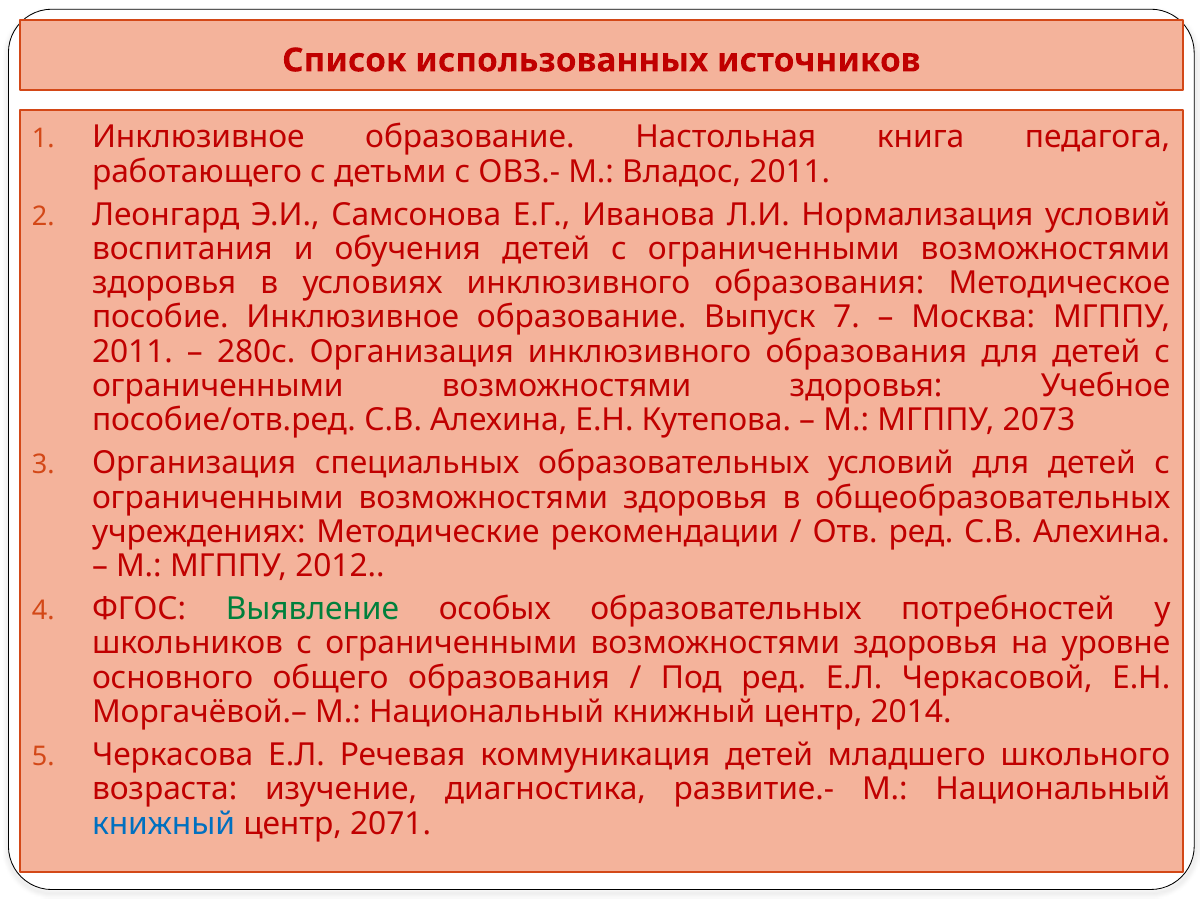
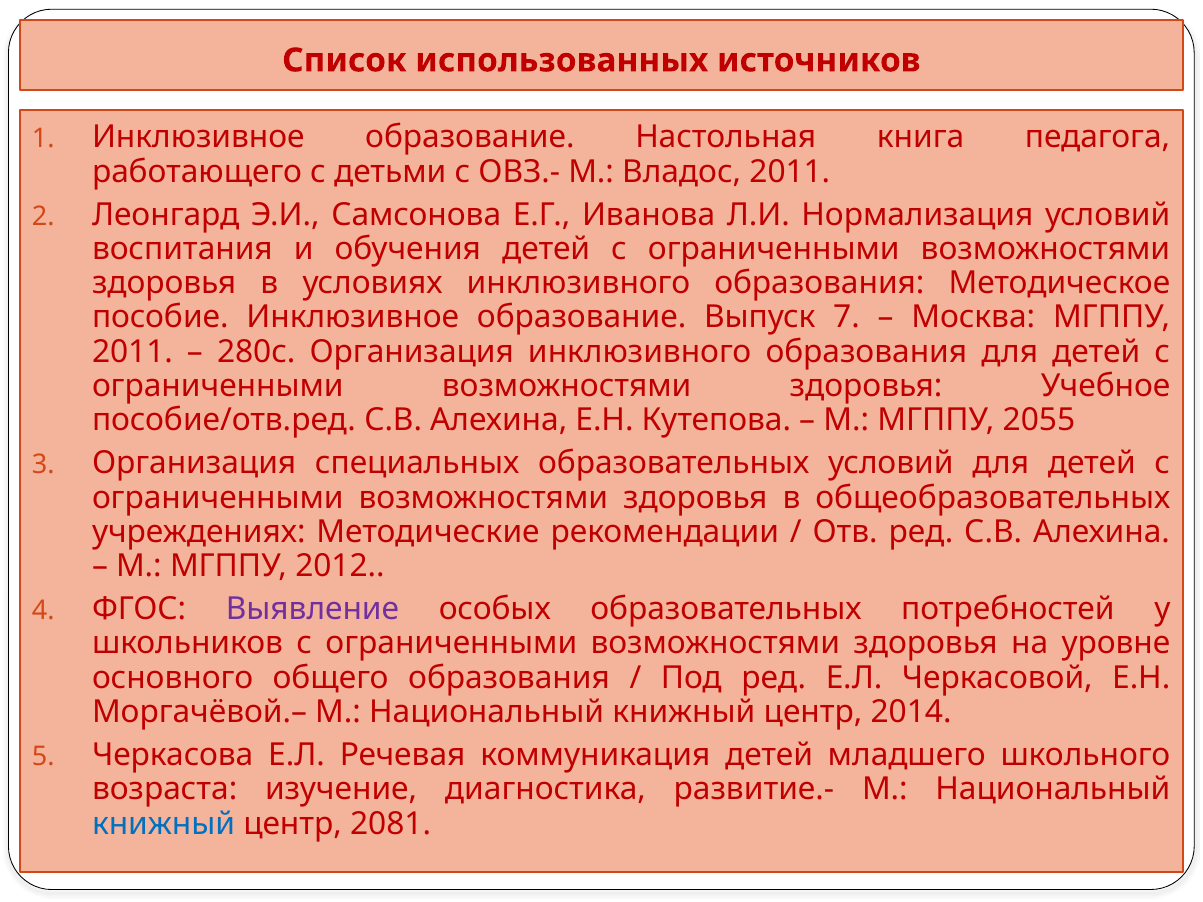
2073: 2073 -> 2055 (1039, 420)
Выявление colour: green -> purple (312, 609)
2071: 2071 -> 2081 (391, 824)
